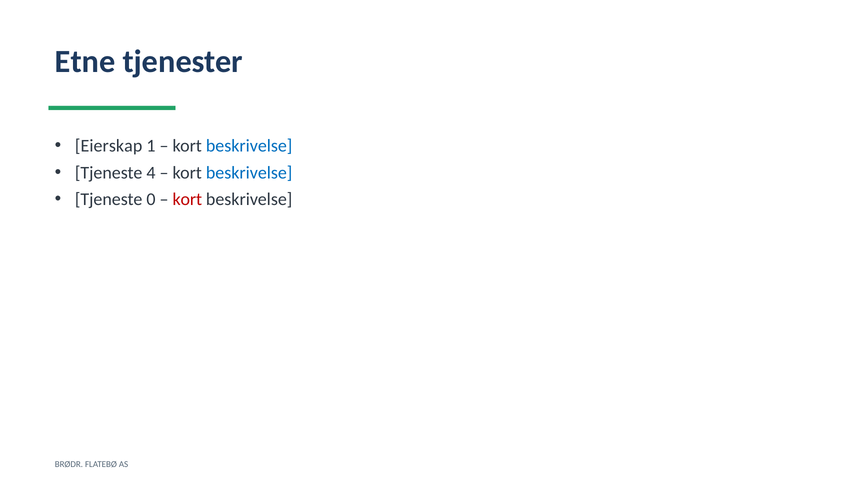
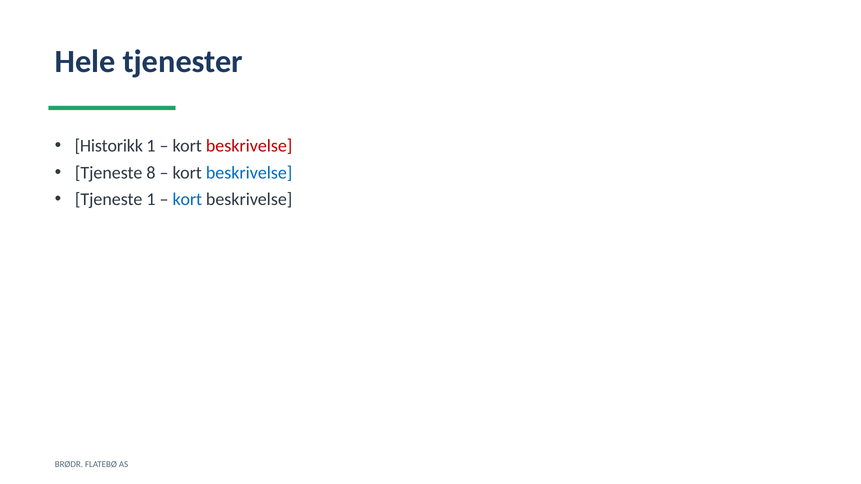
Etne: Etne -> Hele (85, 61)
Eierskap: Eierskap -> Historikk (109, 146)
beskrivelse colour: blue -> red (249, 146)
4: 4 -> 8 (151, 173)
Tjeneste 0: 0 -> 1 (151, 200)
kort colour: red -> blue (187, 200)
